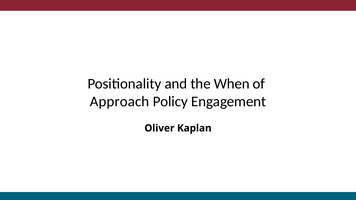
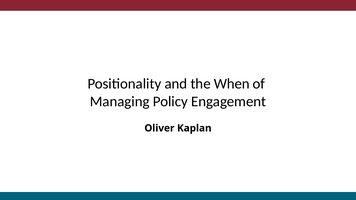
Approach: Approach -> Managing (120, 102)
